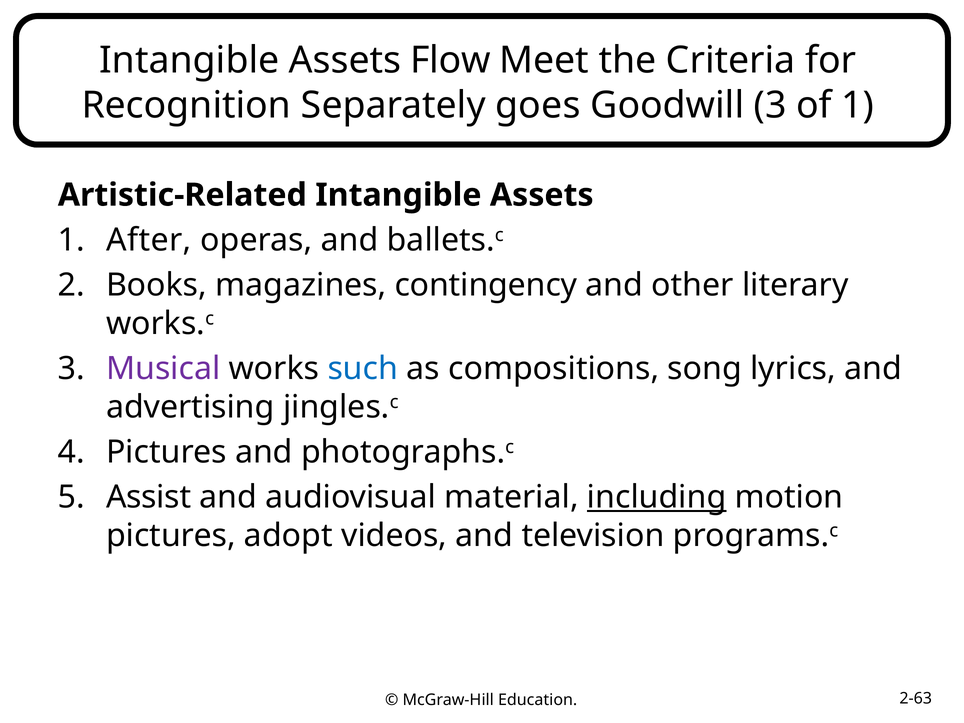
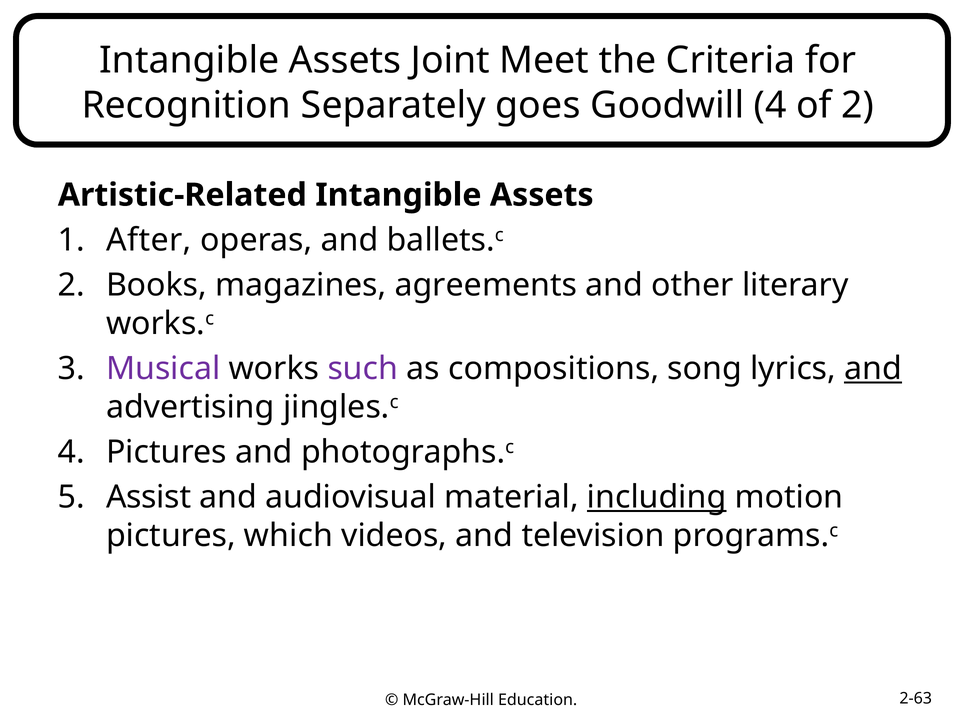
Flow: Flow -> Joint (450, 60)
Goodwill 3: 3 -> 4 (770, 105)
of 1: 1 -> 2 (858, 105)
contingency: contingency -> agreements (486, 285)
such colour: blue -> purple (363, 369)
and underline: none -> present (873, 369)
adopt: adopt -> which (288, 536)
